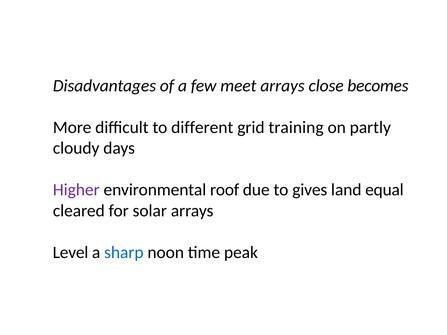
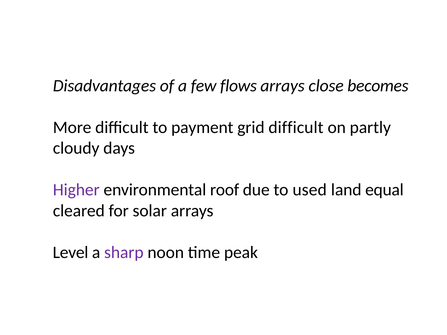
meet: meet -> flows (239, 86)
different: different -> payment (202, 127)
grid training: training -> difficult (296, 127)
gives: gives -> used (310, 190)
sharp colour: blue -> purple (124, 253)
